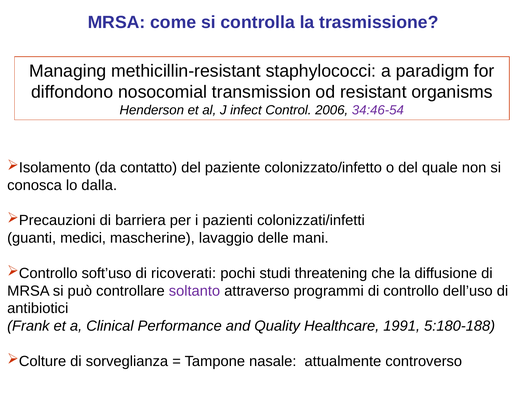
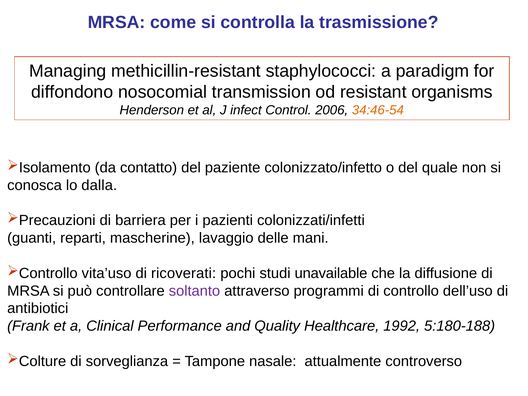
34:46-54 colour: purple -> orange (378, 110)
medici: medici -> reparti (83, 238)
soft’uso: soft’uso -> vita’uso (107, 273)
threatening: threatening -> unavailable (331, 273)
1991: 1991 -> 1992 (402, 326)
